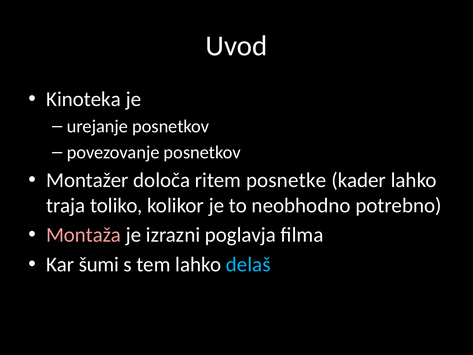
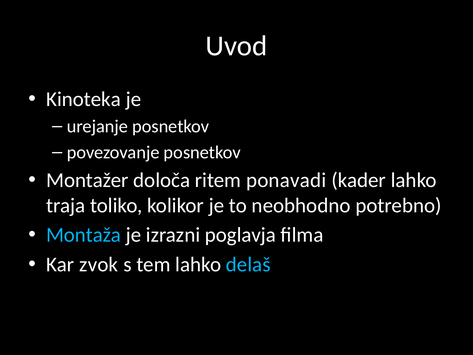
posnetke: posnetke -> ponavadi (286, 180)
Montaža colour: pink -> light blue (84, 235)
šumi: šumi -> zvok (99, 264)
